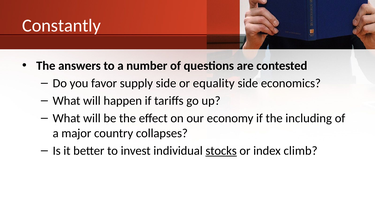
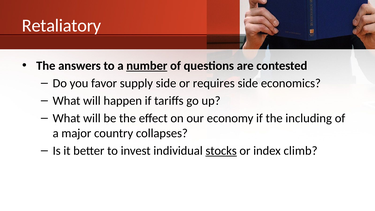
Constantly: Constantly -> Retaliatory (62, 26)
number underline: none -> present (147, 66)
equality: equality -> requires (214, 83)
